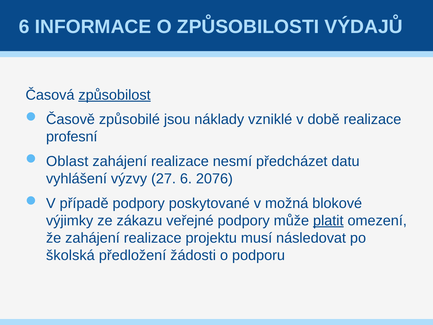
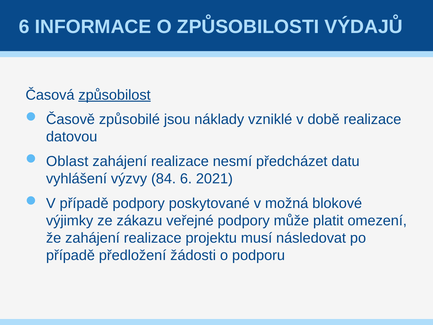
profesní: profesní -> datovou (72, 137)
27: 27 -> 84 (164, 179)
2076: 2076 -> 2021 (214, 179)
platit underline: present -> none (328, 221)
školská: školská -> případě (70, 255)
